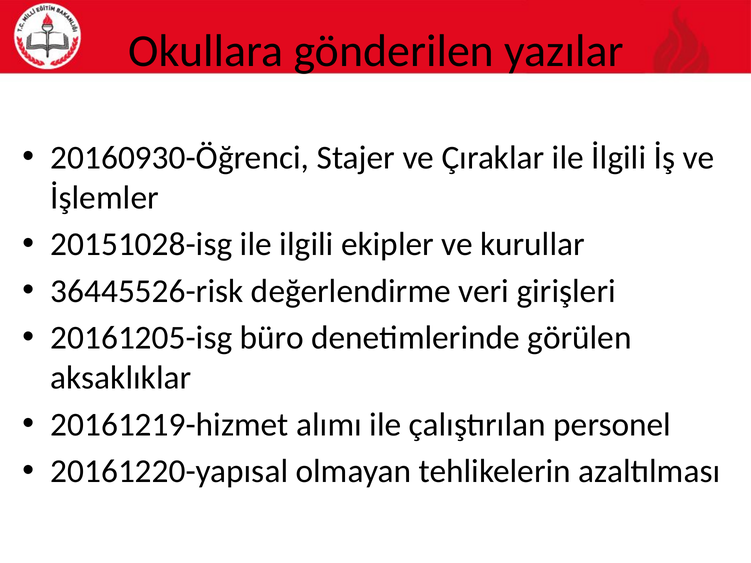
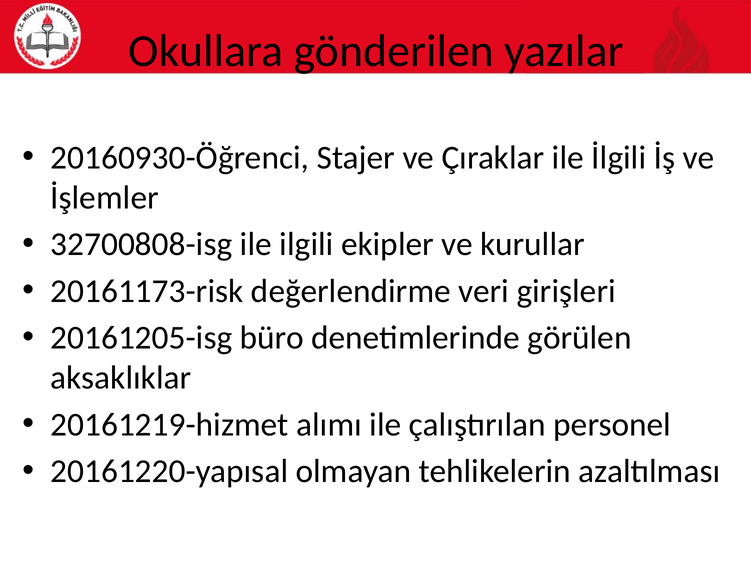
20151028-isg: 20151028-isg -> 32700808-isg (141, 244)
36445526-risk: 36445526-risk -> 20161173-risk (147, 291)
